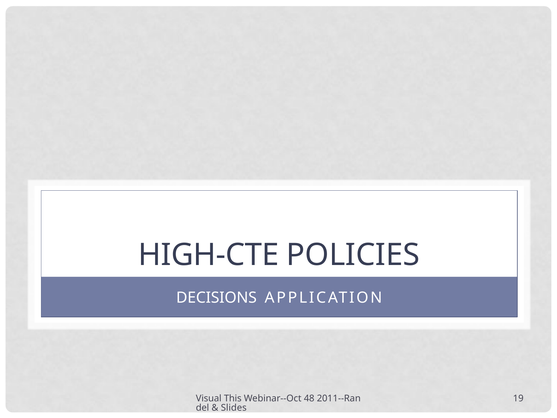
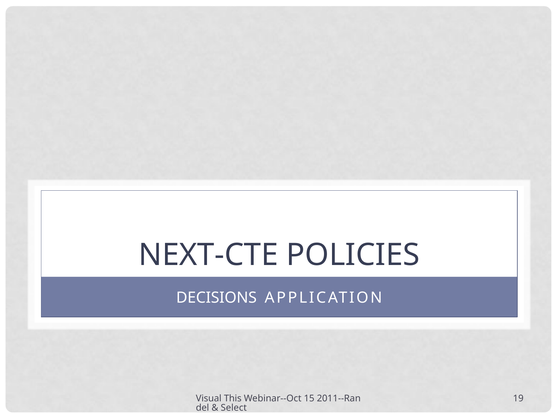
HIGH-CTE: HIGH-CTE -> NEXT-CTE (208, 255)
48: 48 -> 15 (309, 398)
Slides: Slides -> Select (234, 407)
